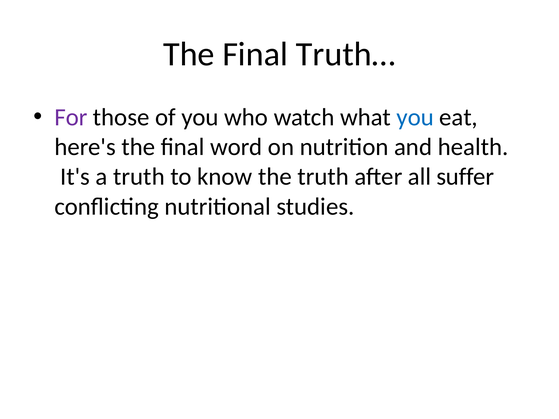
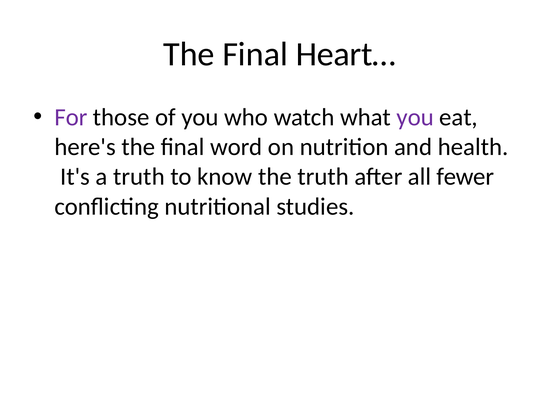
Truth…: Truth… -> Heart… (346, 54)
you colour: blue -> purple (415, 117)
suffer: suffer -> fewer (465, 177)
